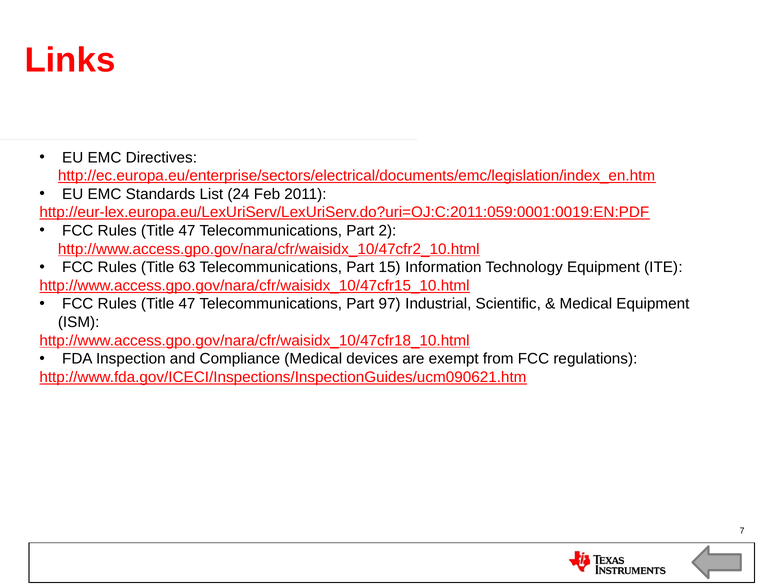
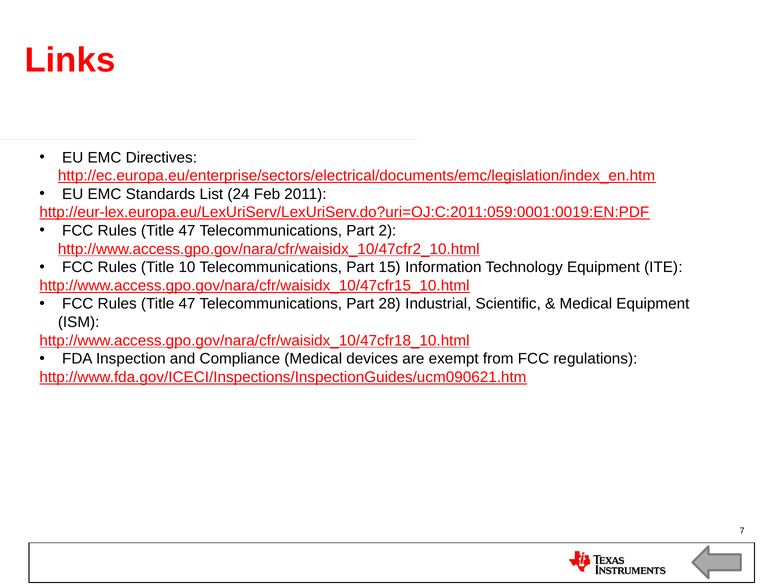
63: 63 -> 10 (187, 267)
97: 97 -> 28 (390, 304)
